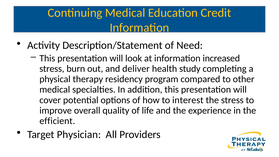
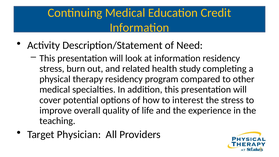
information increased: increased -> residency (221, 58)
deliver: deliver -> related (136, 69)
efficient: efficient -> teaching (57, 121)
